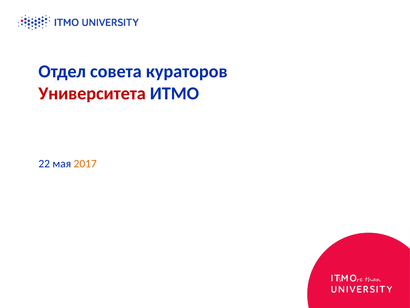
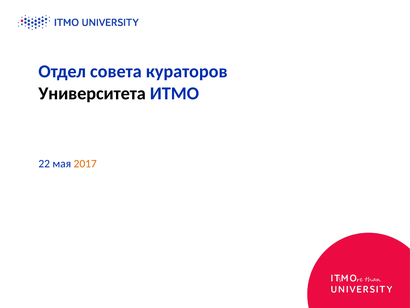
Университета colour: red -> black (92, 93)
